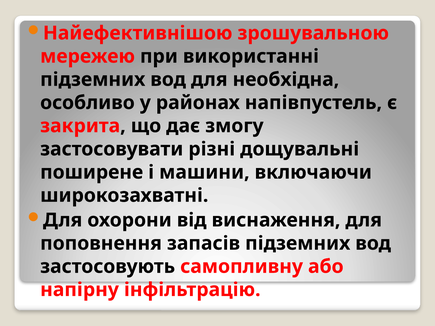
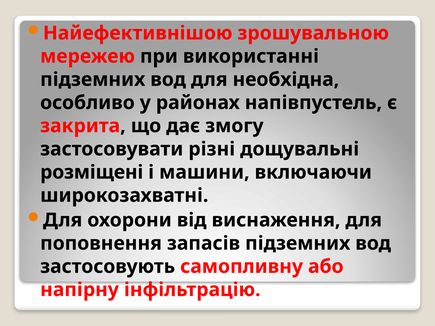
поширене: поширене -> розміщені (92, 172)
